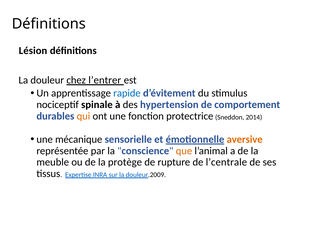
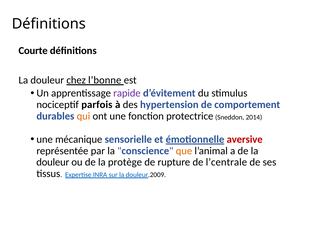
Lésion: Lésion -> Courte (33, 51)
l’entrer: l’entrer -> l’bonne (105, 80)
rapide colour: blue -> purple (127, 93)
spinale: spinale -> parfois (97, 105)
aversive colour: orange -> red (245, 139)
meuble: meuble -> douleur (53, 162)
